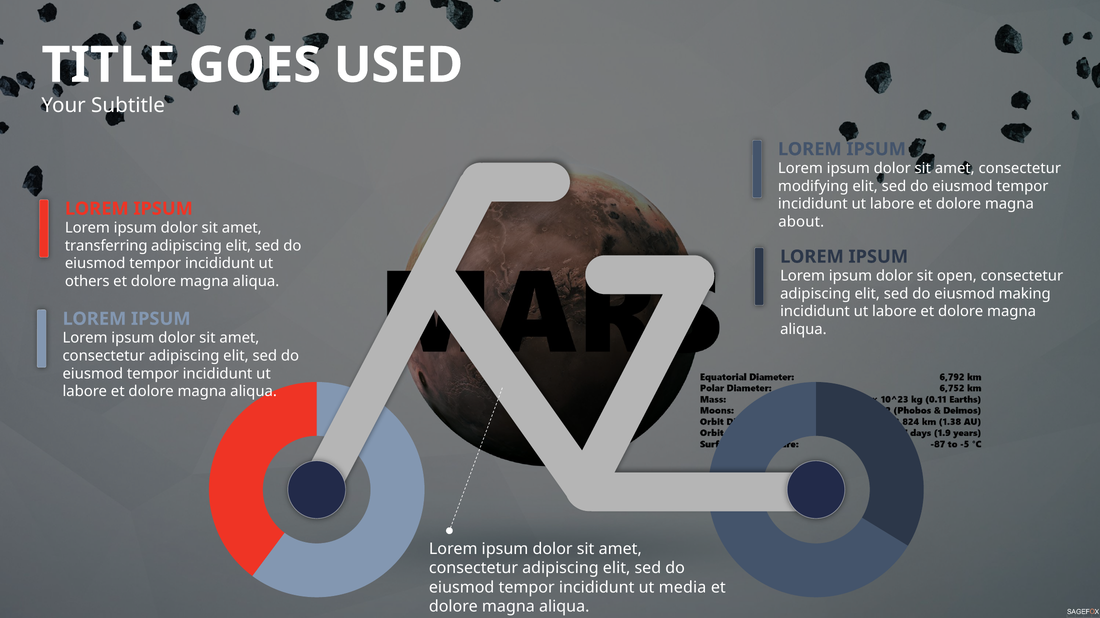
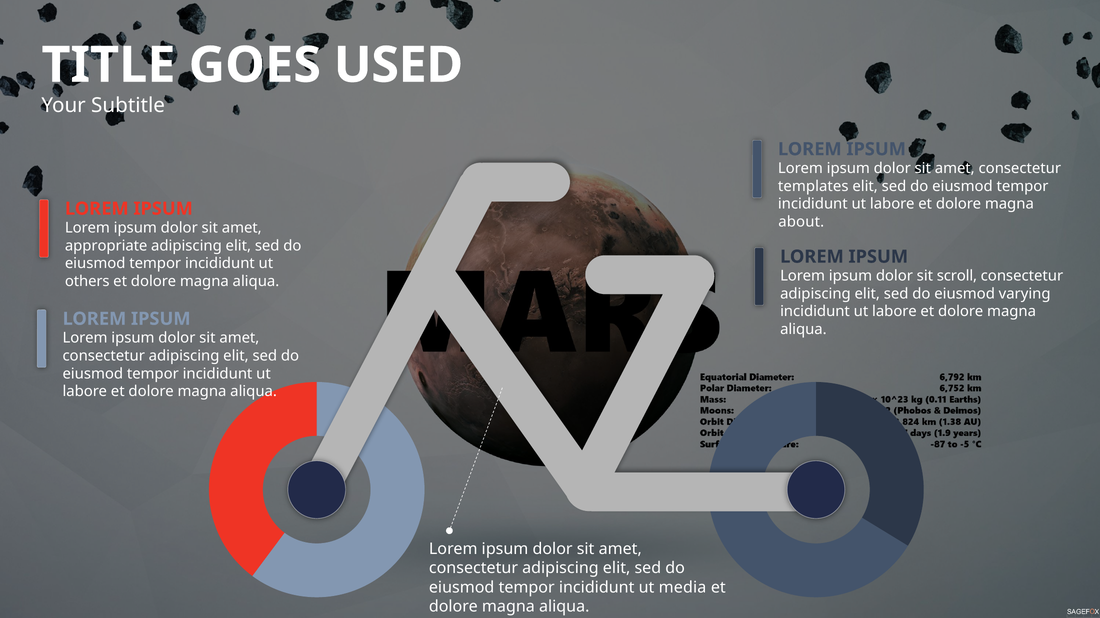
modifying: modifying -> templates (813, 186)
transferring: transferring -> appropriate (106, 246)
open: open -> scroll (957, 276)
making: making -> varying (1025, 294)
